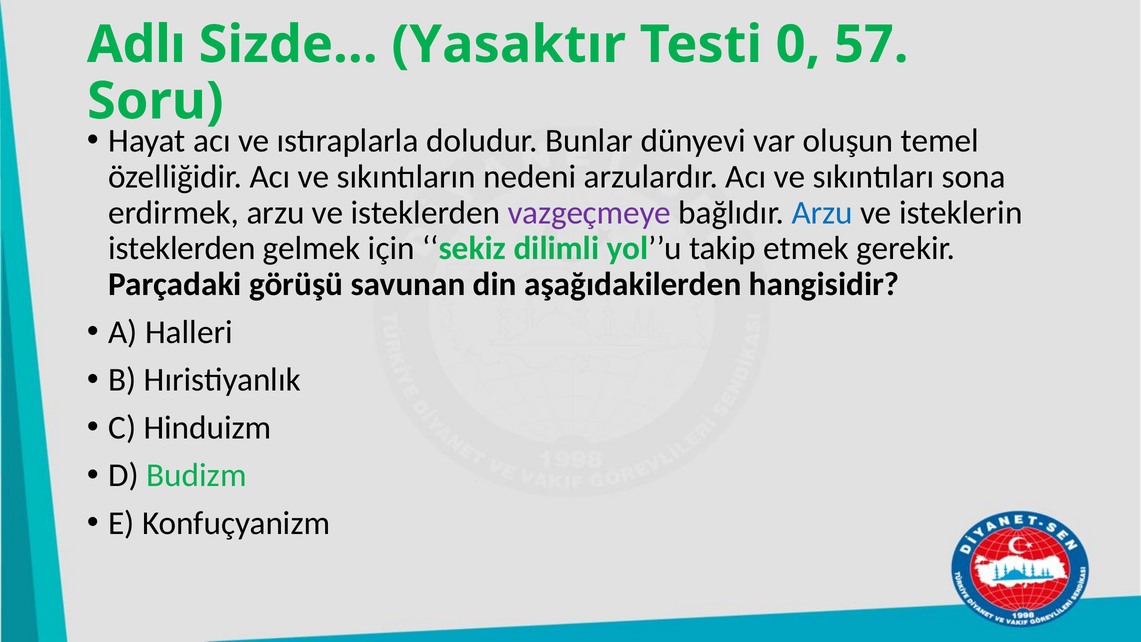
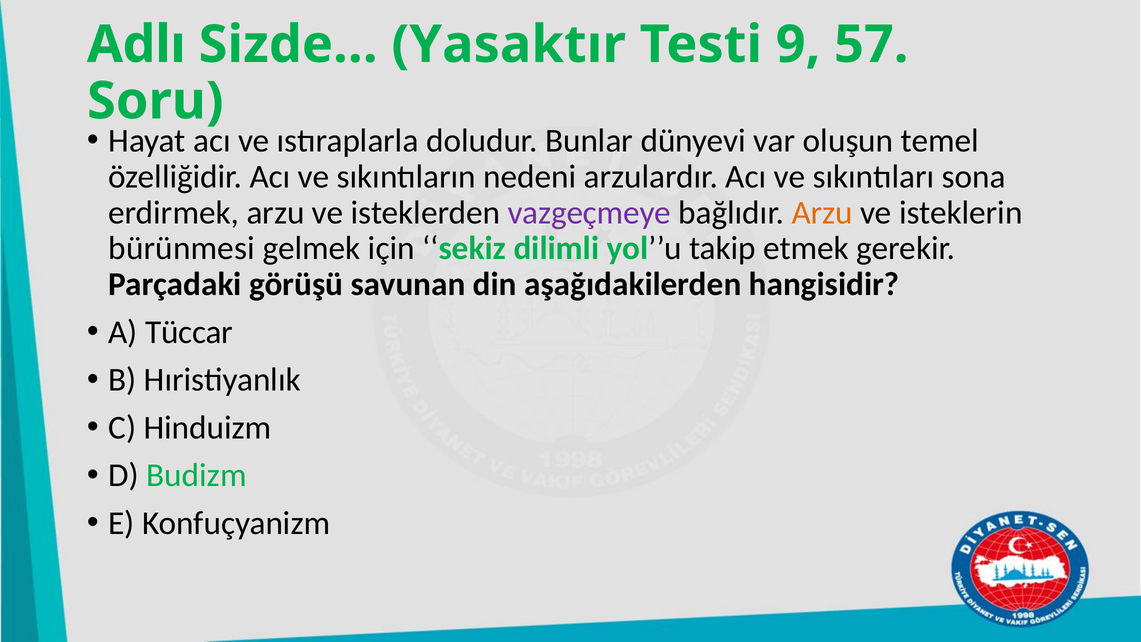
0: 0 -> 9 (798, 45)
Arzu colour: blue -> orange (822, 212)
isteklerden: isteklerden -> bürünmesi (182, 248)
Halleri: Halleri -> Tüccar (189, 332)
